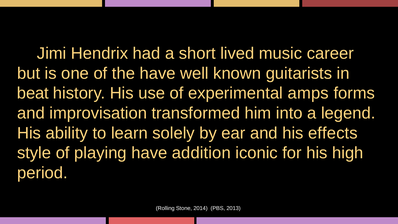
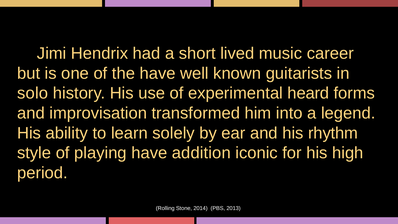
beat: beat -> solo (33, 93)
amps: amps -> heard (308, 93)
effects: effects -> rhythm (333, 133)
